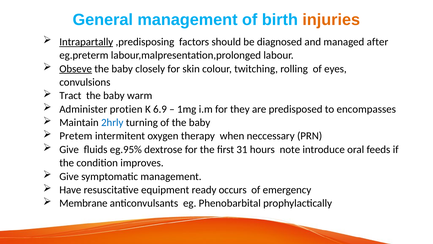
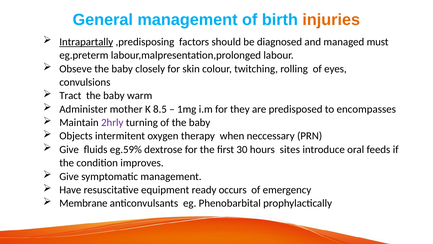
after: after -> must (378, 42)
Obseve underline: present -> none (76, 69)
protien: protien -> mother (126, 109)
6.9: 6.9 -> 8.5 (160, 109)
2hrly colour: blue -> purple (112, 122)
Pretem: Pretem -> Objects (76, 136)
eg.95%: eg.95% -> eg.59% (126, 149)
31: 31 -> 30 (242, 149)
note: note -> sites (290, 149)
